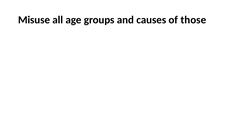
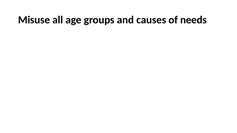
those: those -> needs (193, 20)
